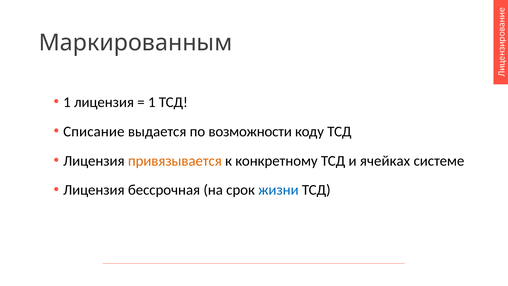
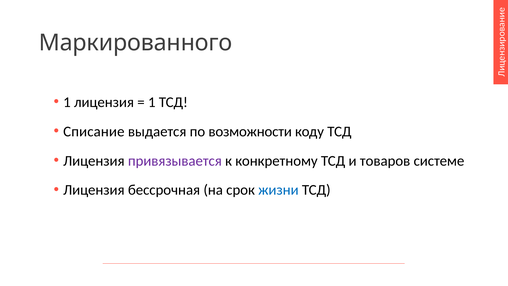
Маркированным: Маркированным -> Маркированного (136, 43)
привязывается colour: orange -> purple (175, 161)
ячейках: ячейках -> товаров (385, 161)
